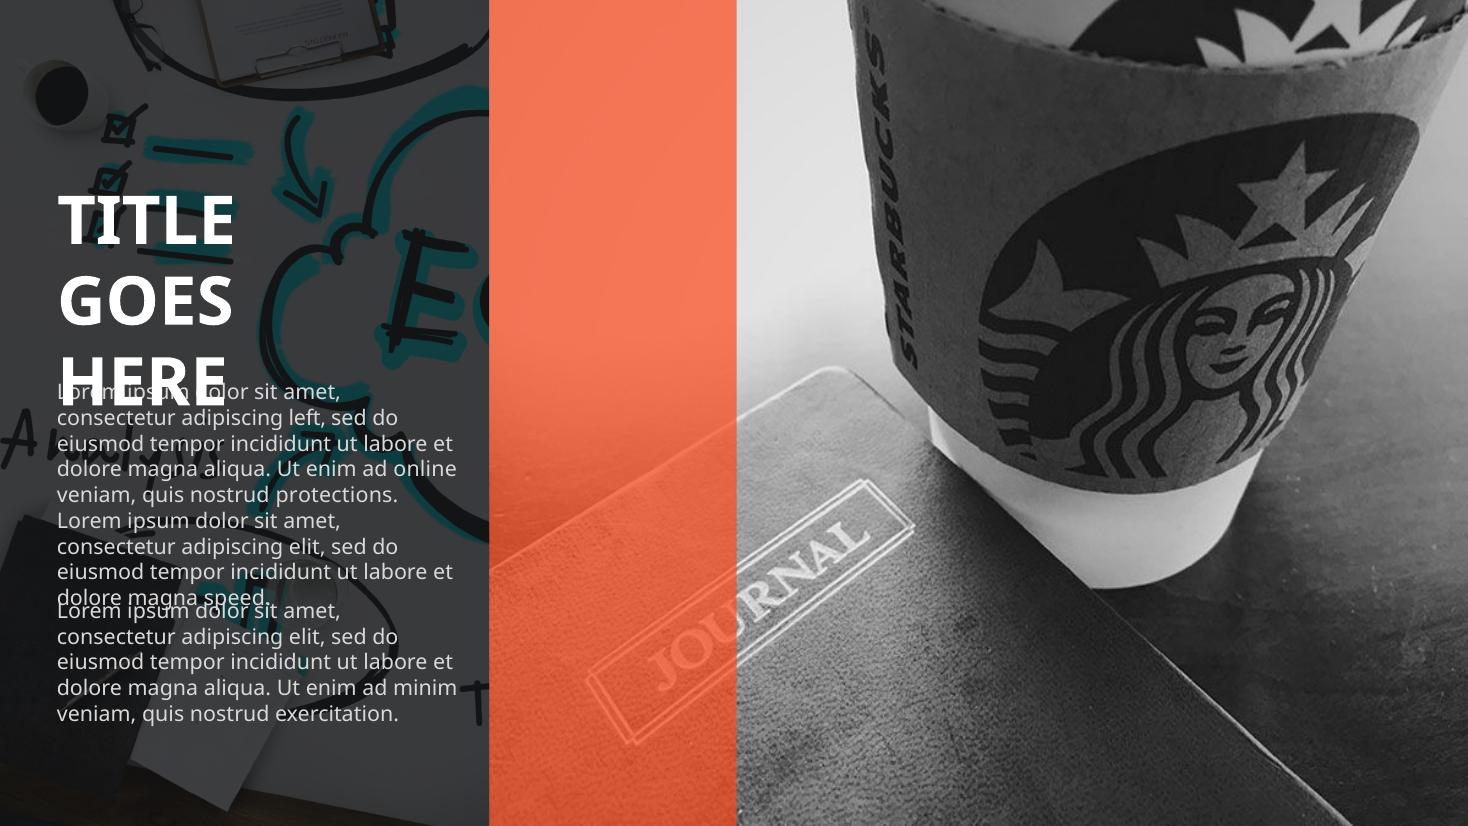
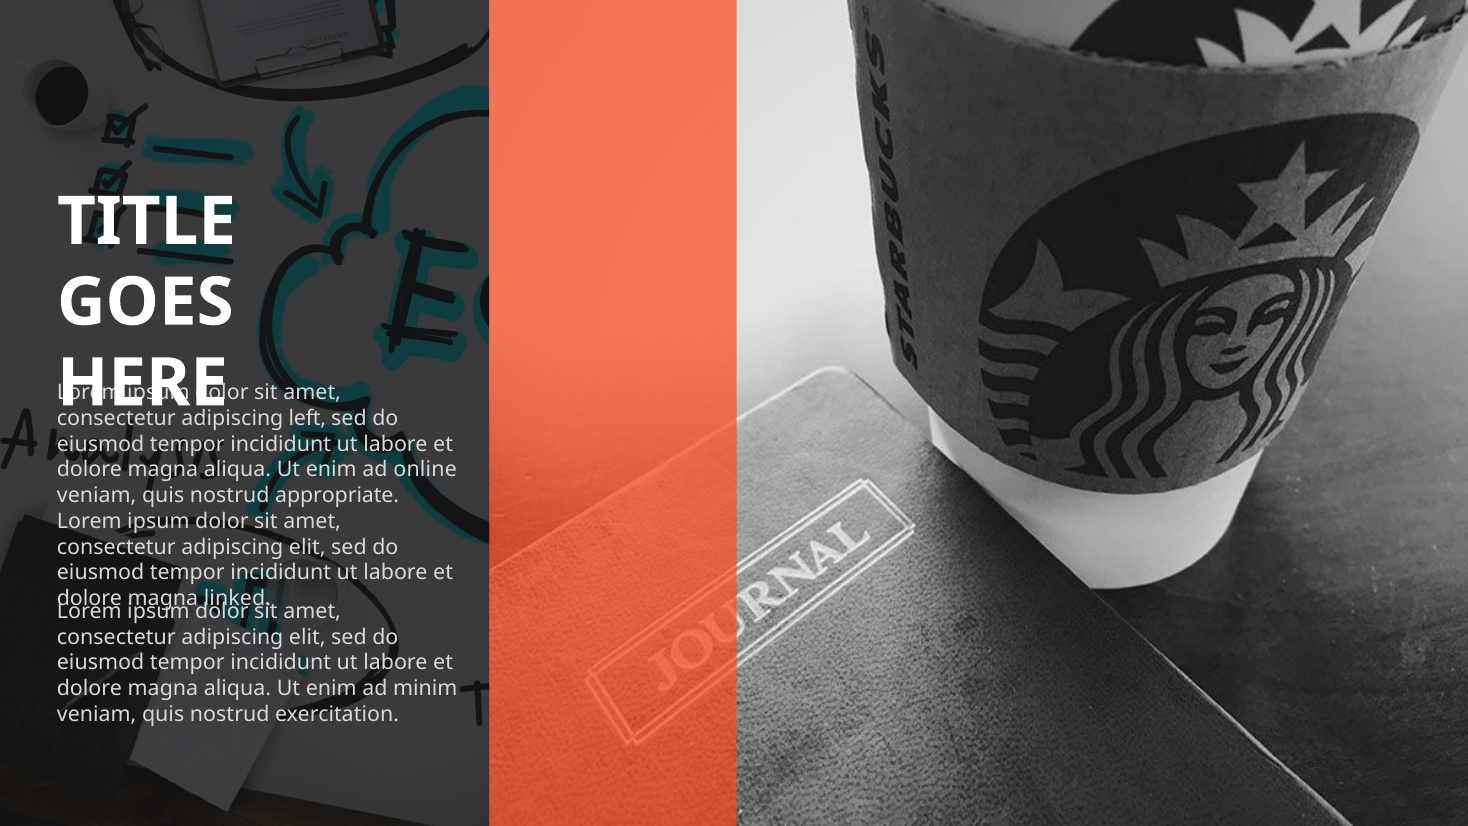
protections: protections -> appropriate (337, 495)
speed: speed -> linked (237, 598)
